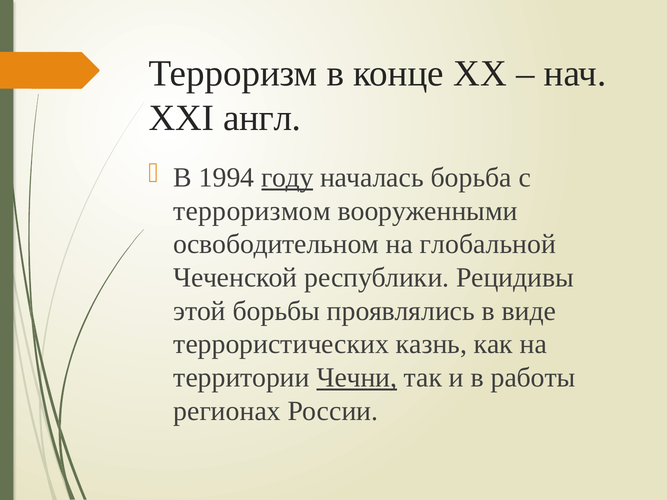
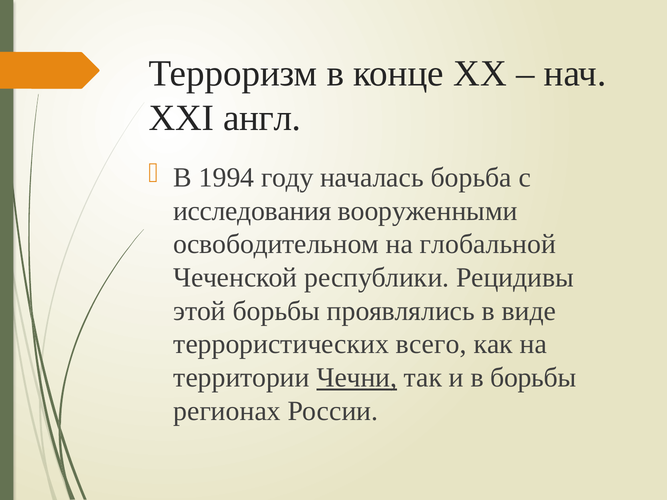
году underline: present -> none (287, 178)
терроризмом: терроризмом -> исследования (252, 211)
казнь: казнь -> всего (431, 344)
в работы: работы -> борьбы (533, 378)
